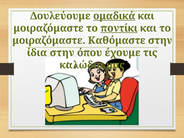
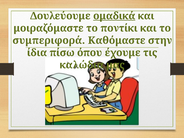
ποντίκι underline: present -> none (119, 28)
μοιραζόμαστε: μοιραζόμαστε -> συμπεριφορά (49, 40)
ίδια στην: στην -> πίσω (62, 53)
